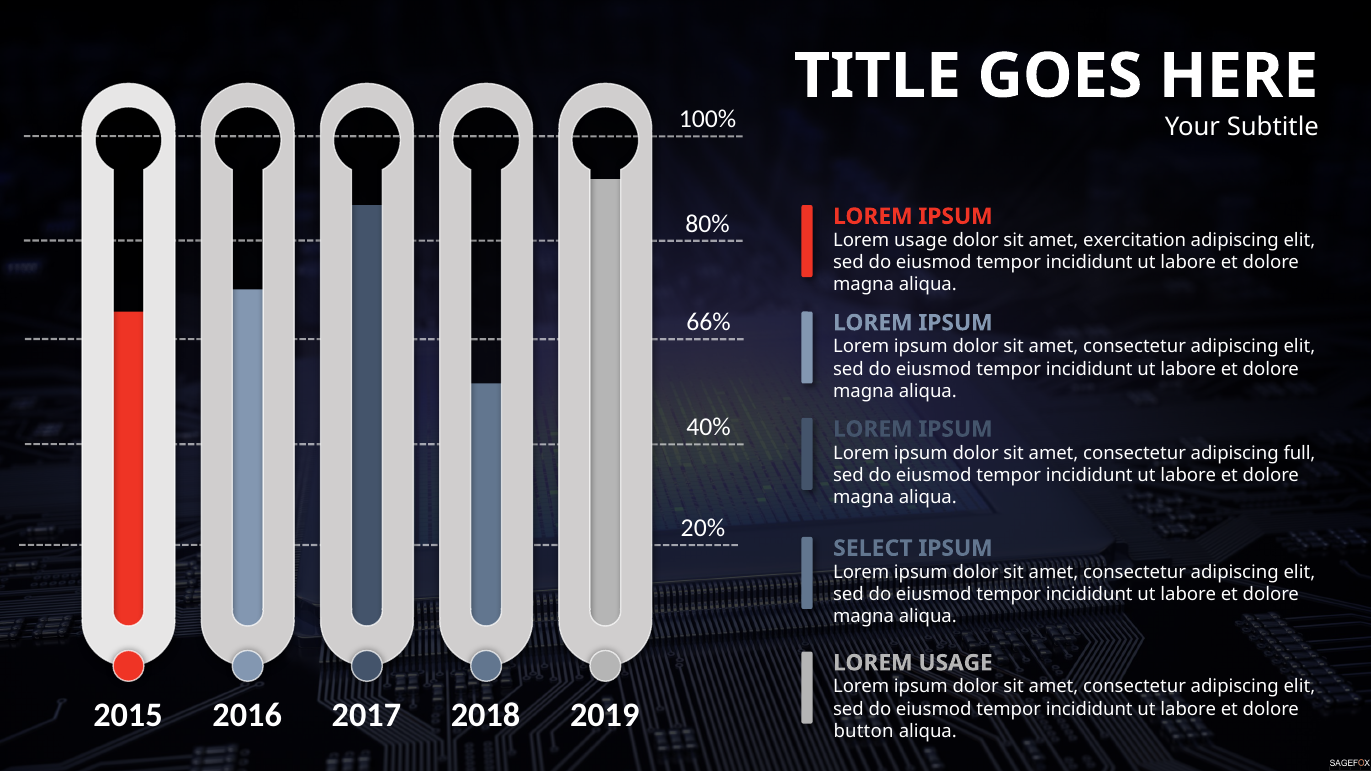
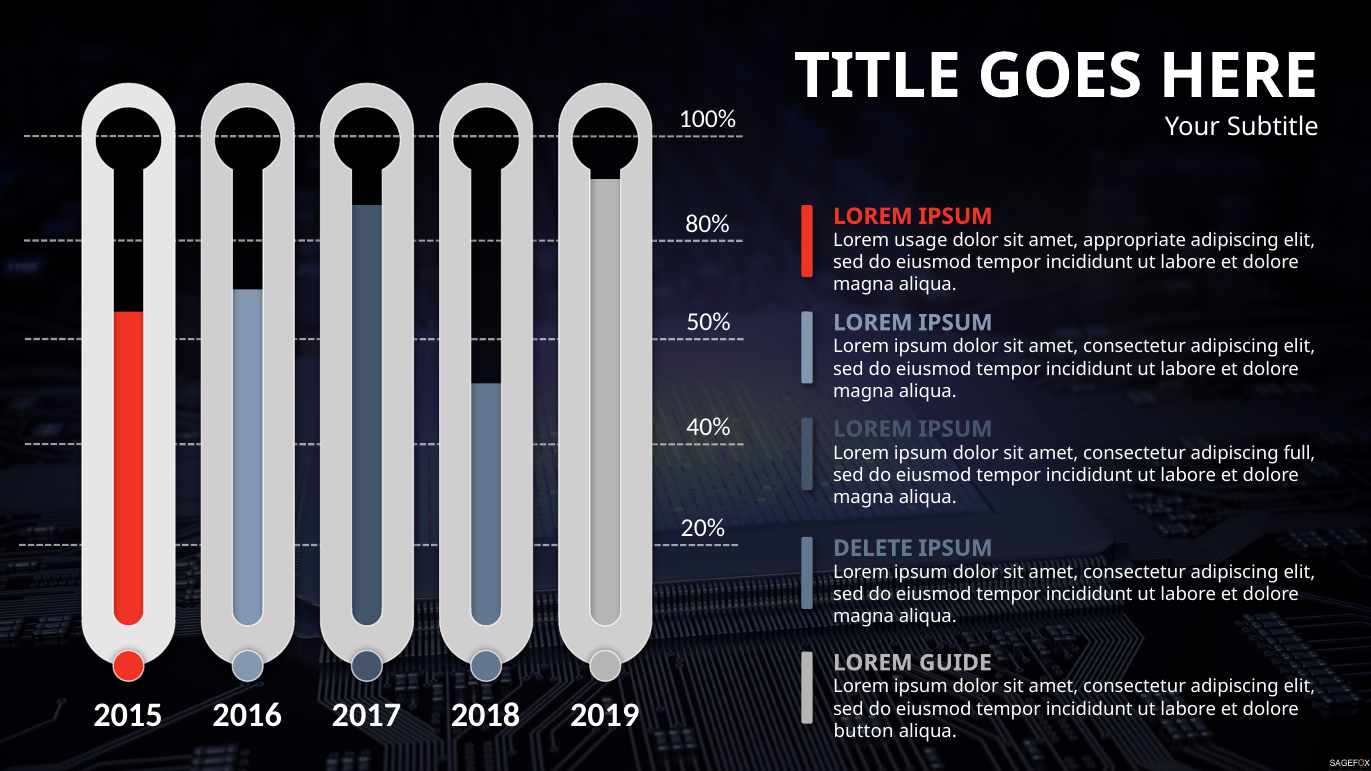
exercitation: exercitation -> appropriate (1135, 240)
66%: 66% -> 50% (709, 322)
SELECT: SELECT -> DELETE (873, 548)
USAGE: USAGE -> GUIDE (955, 663)
